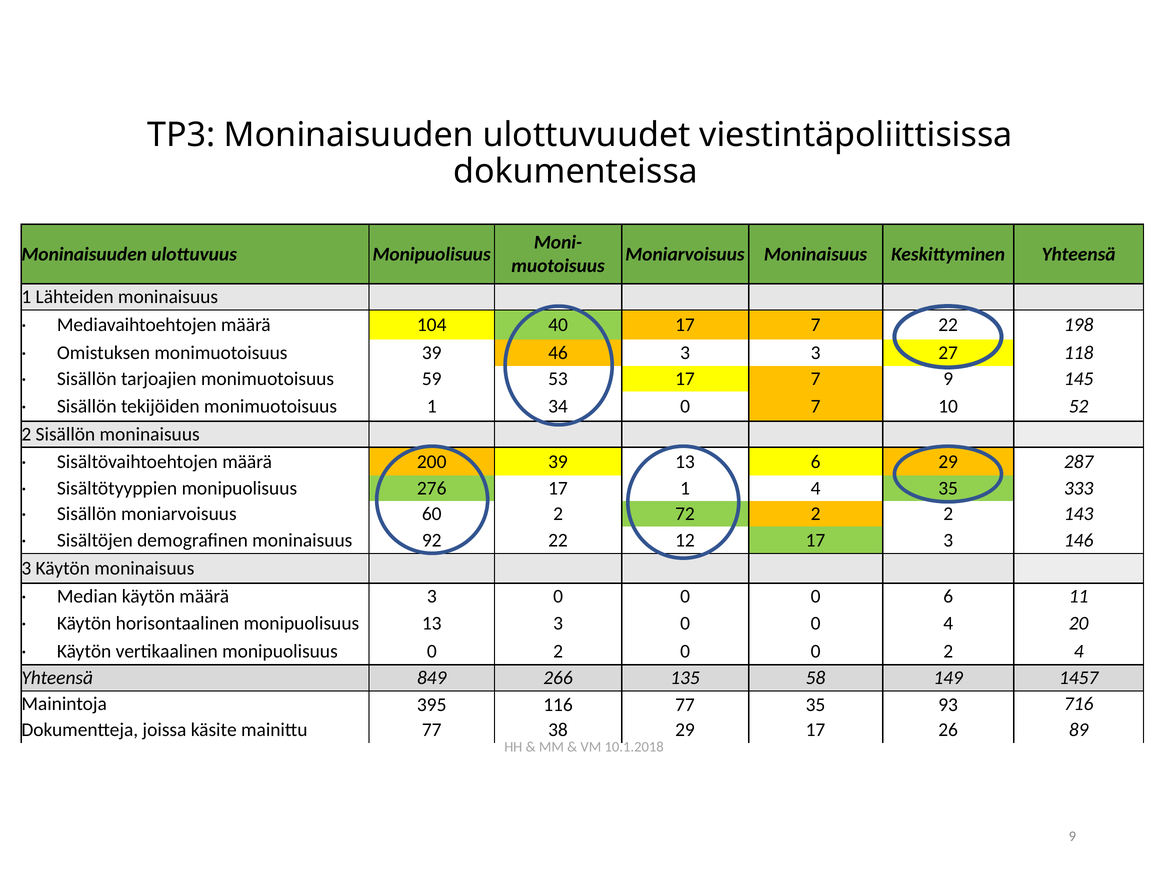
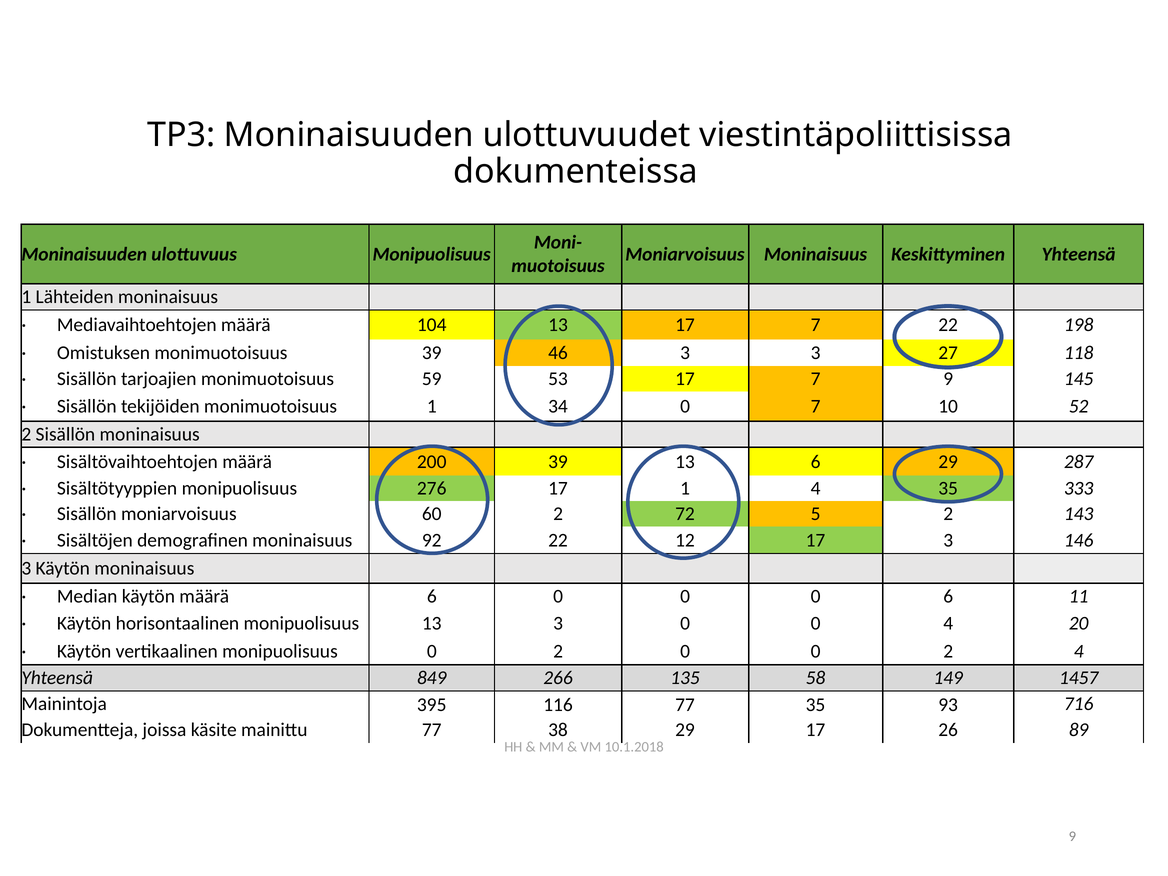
104 40: 40 -> 13 (558, 325)
72 2: 2 -> 5 (816, 514)
määrä 3: 3 -> 6 (432, 596)
